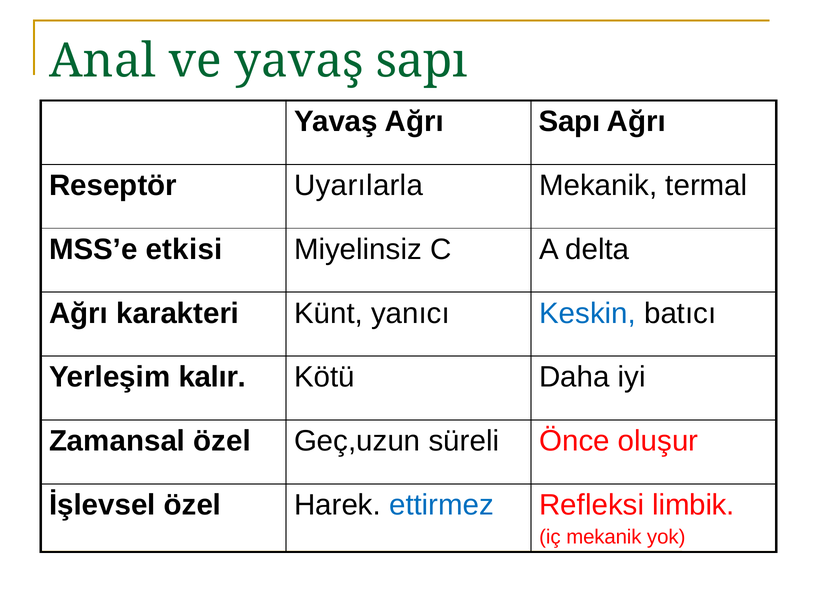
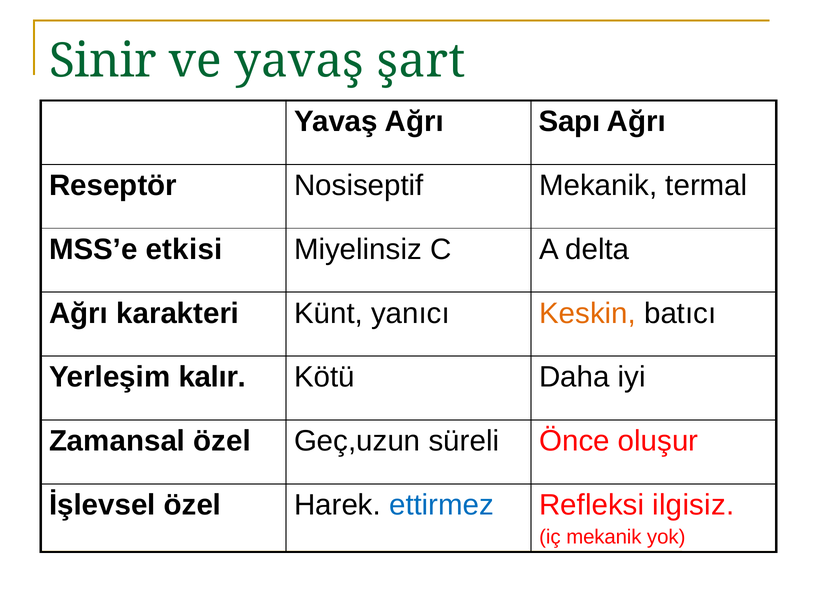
Anal: Anal -> Sinir (103, 61)
yavaş sapı: sapı -> şart (421, 61)
Uyarılarla: Uyarılarla -> Nosiseptif (359, 186)
Keskin colour: blue -> orange (588, 313)
limbik: limbik -> ilgisiz (693, 505)
